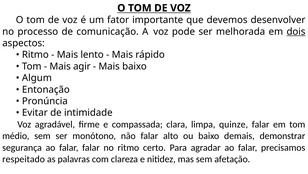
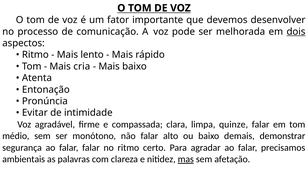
agir: agir -> cria (82, 66)
Algum: Algum -> Atenta (37, 78)
respeitado: respeitado -> ambientais (24, 159)
mas underline: none -> present (186, 159)
